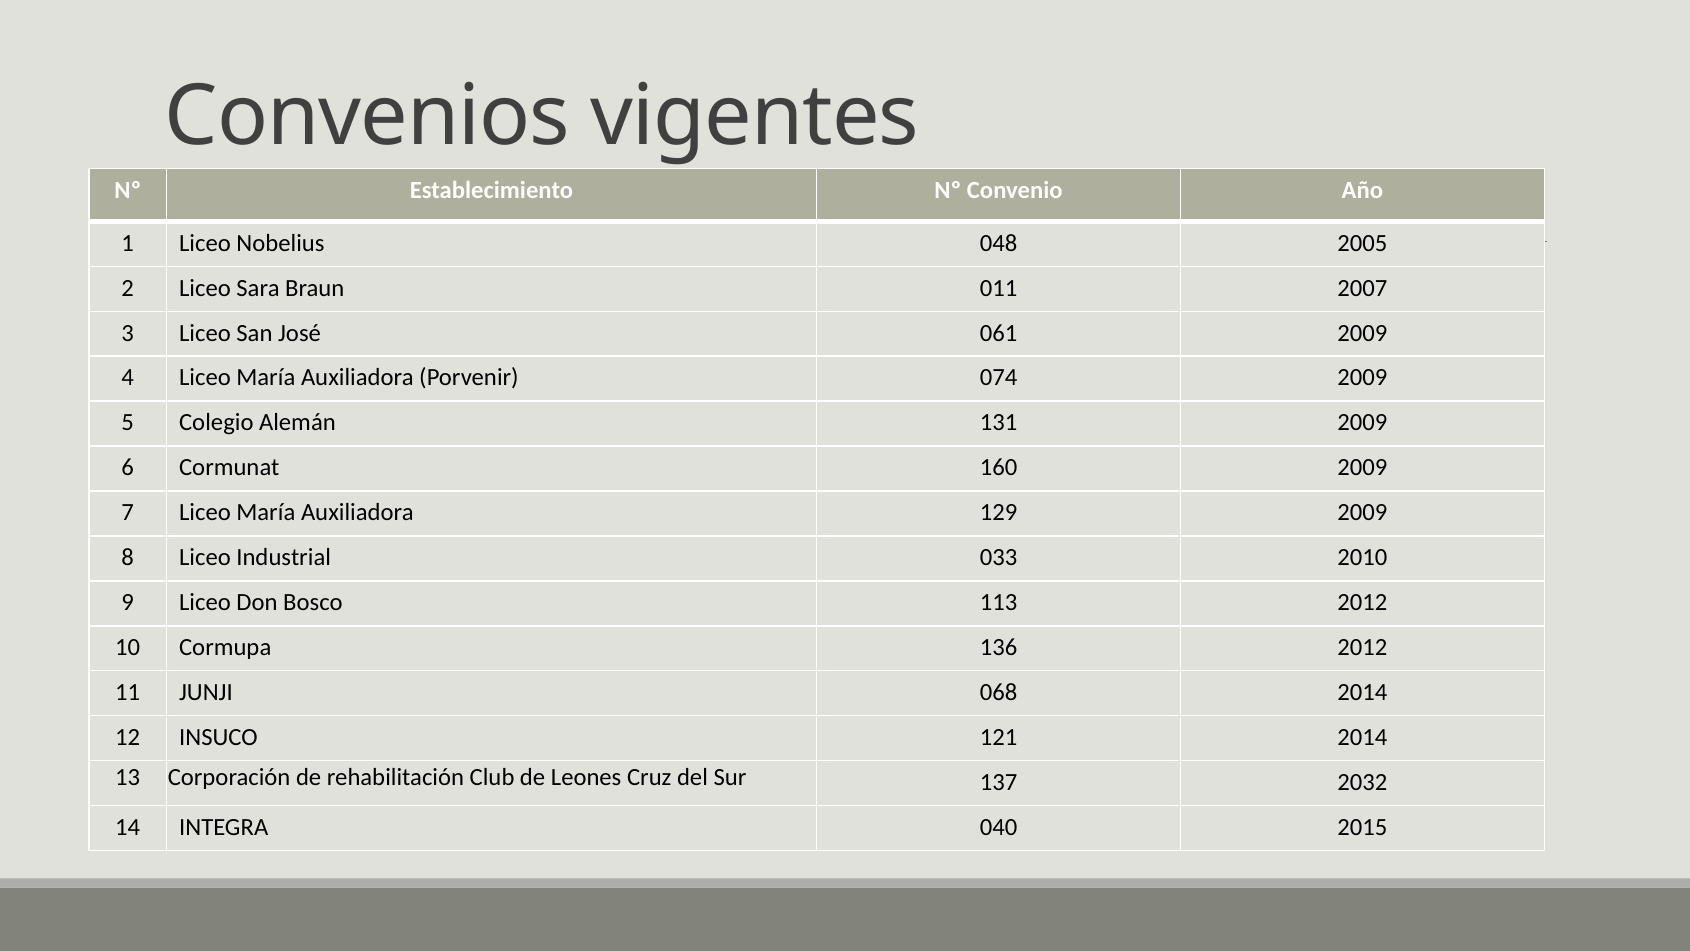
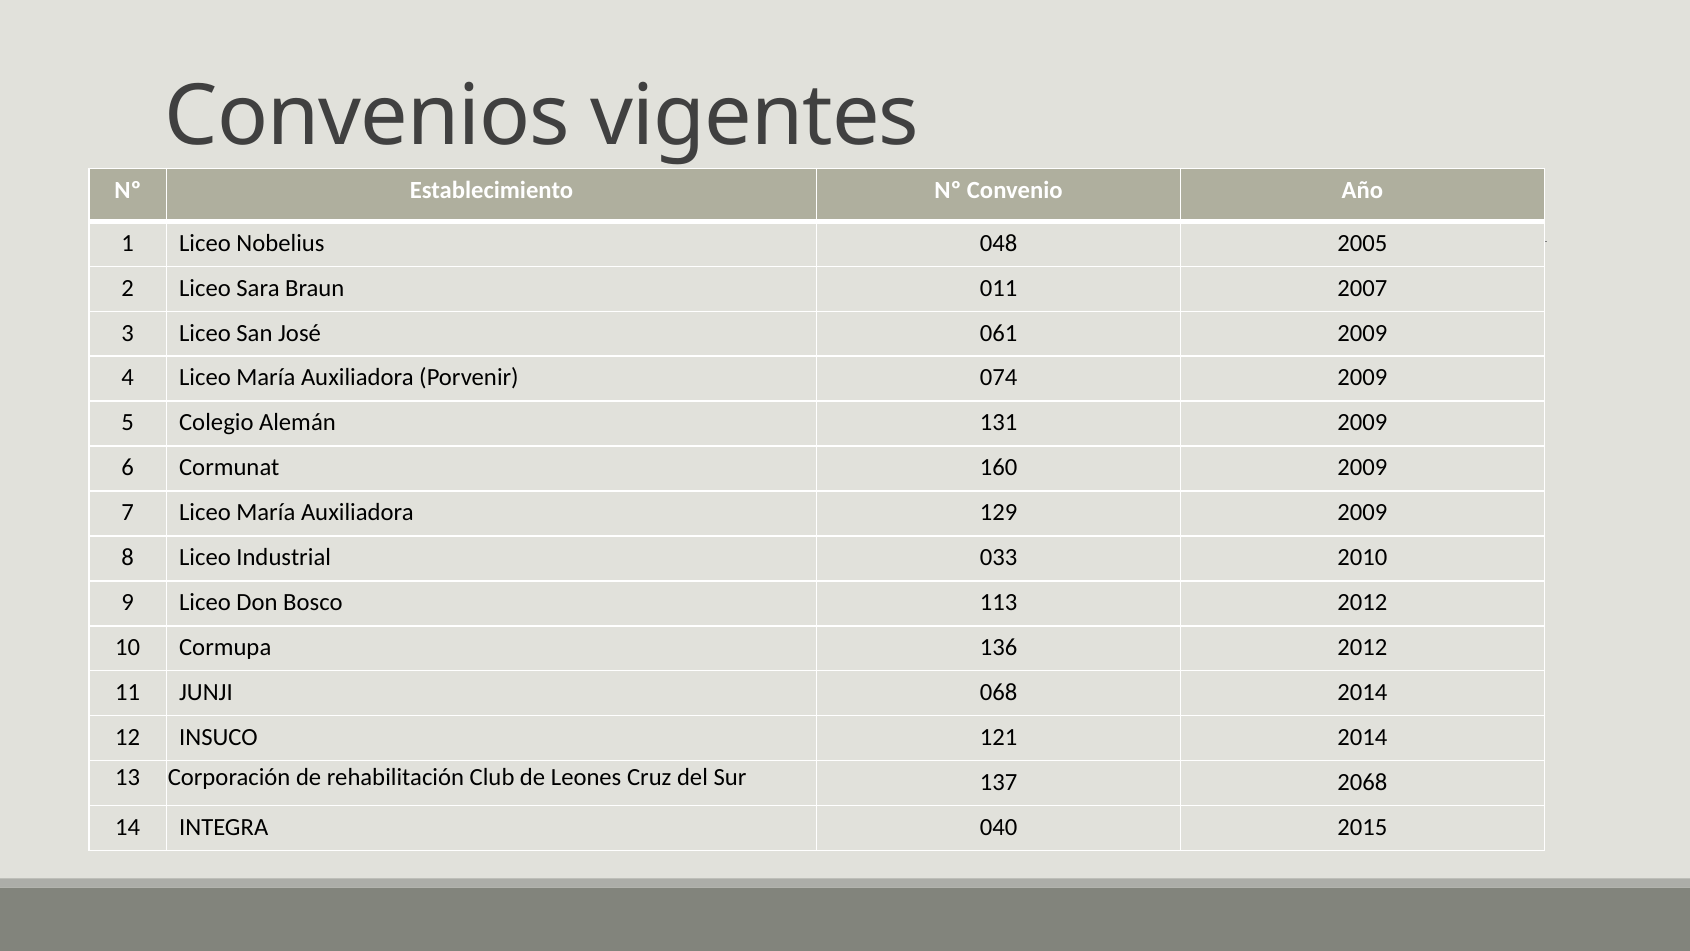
2032: 2032 -> 2068 (1362, 782)
